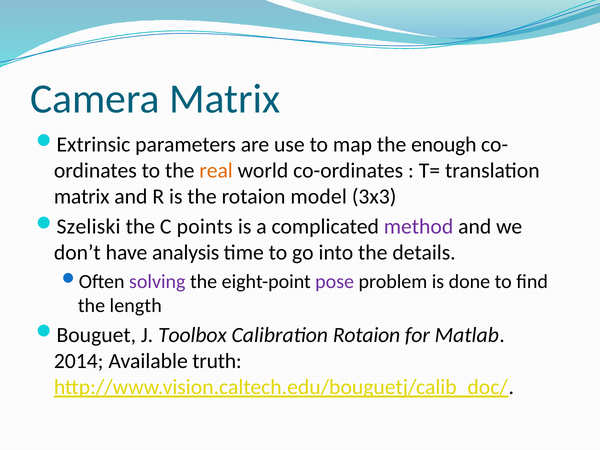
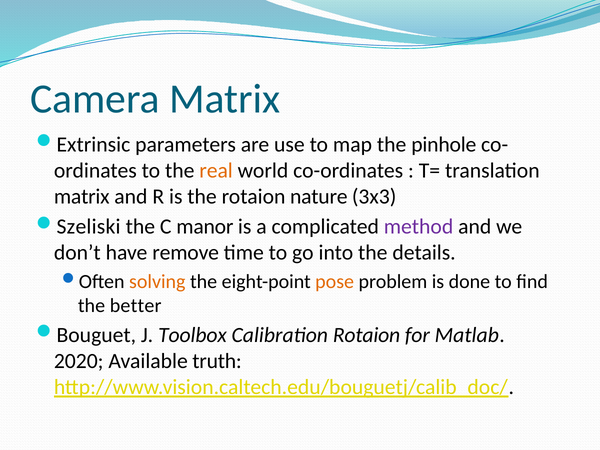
enough: enough -> pinhole (444, 144)
model: model -> nature (319, 196)
points: points -> manor (205, 227)
analysis: analysis -> remove (186, 253)
solving colour: purple -> orange (157, 282)
pose colour: purple -> orange (335, 282)
length: length -> better (136, 306)
2014: 2014 -> 2020 (79, 361)
